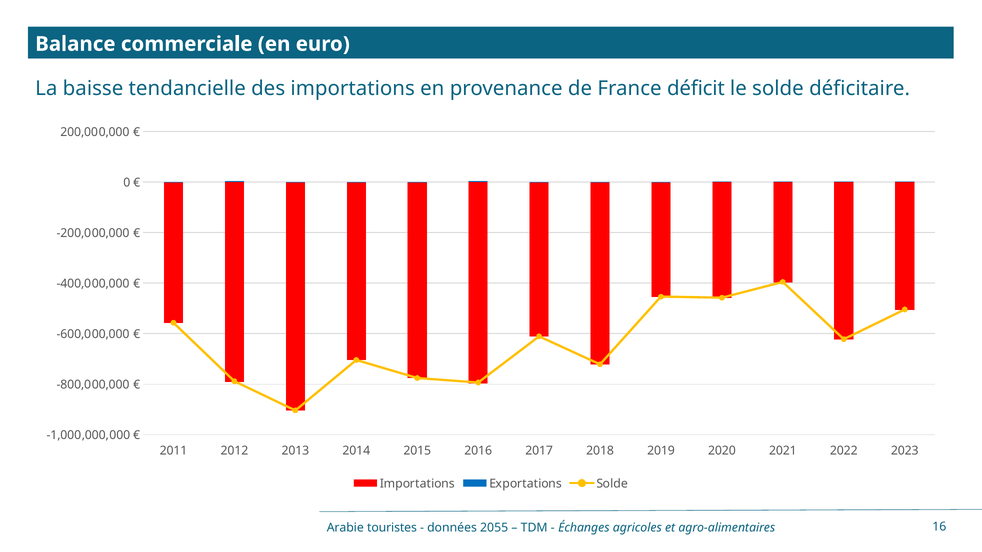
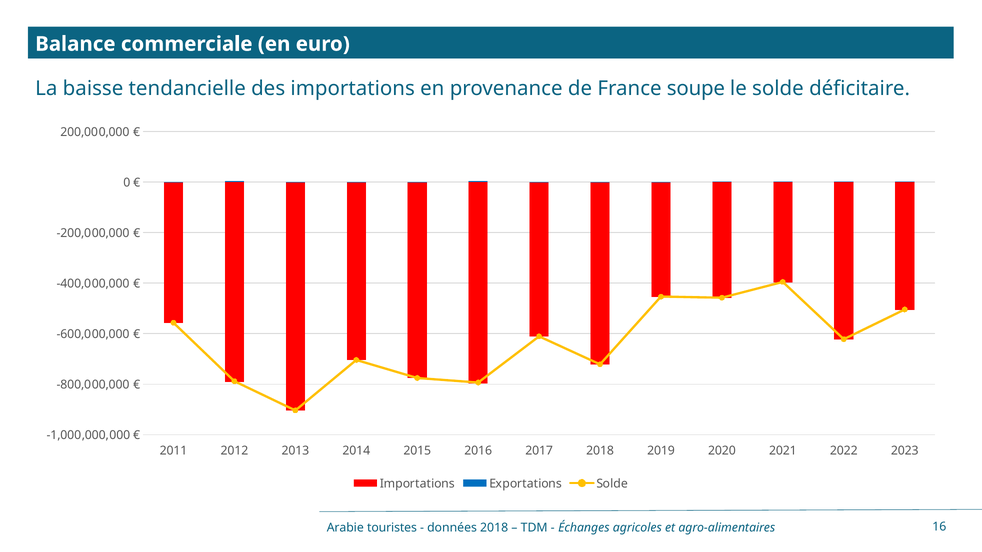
déficit: déficit -> soupe (696, 88)
données 2055: 2055 -> 2018 (494, 528)
